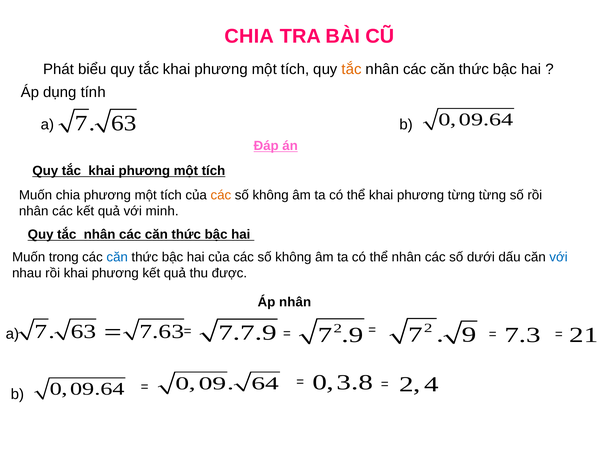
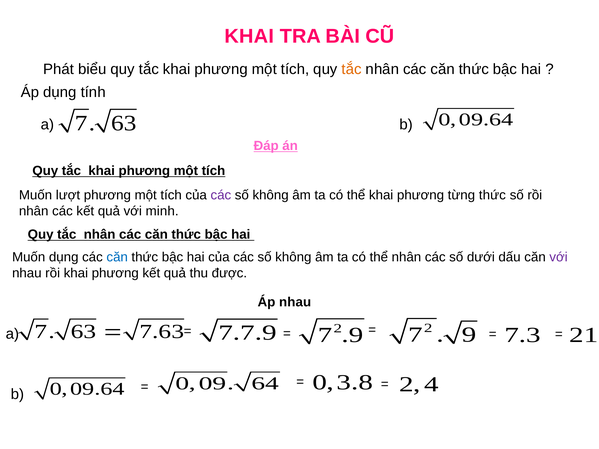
CHIA: CHIA -> KHAI (249, 36)
Muốn chia: chia -> lượt (68, 195)
các colour: orange -> purple (221, 195)
từng từng: từng -> thức (492, 195)
Muốn trong: trong -> dụng (64, 257)
với colour: blue -> purple (559, 257)
Áp nhân: nhân -> nhau (295, 302)
